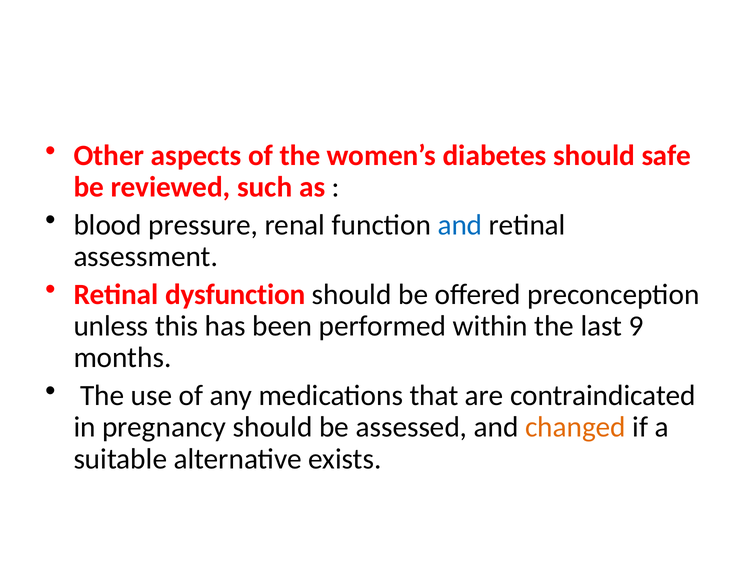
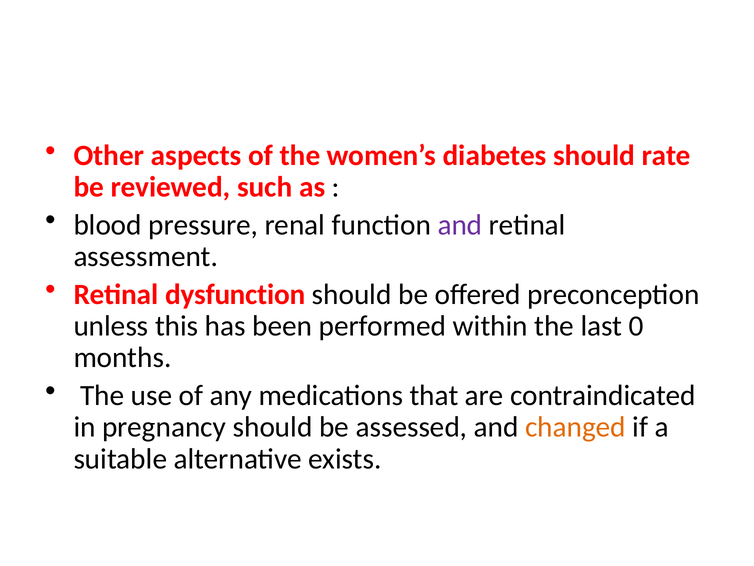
safe: safe -> rate (666, 155)
and colour: blue -> purple (460, 225)
9: 9 -> 0 (636, 326)
